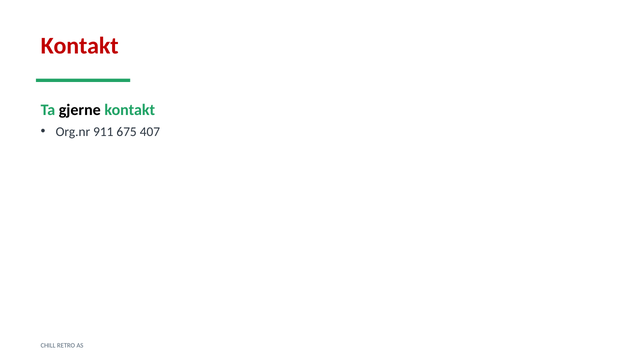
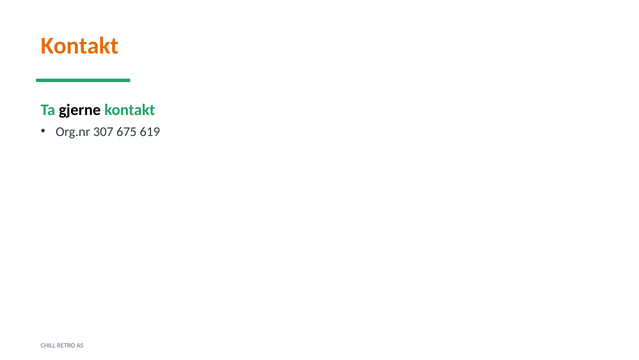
Kontakt colour: red -> orange (80, 46)
911: 911 -> 307 (103, 131)
407: 407 -> 619 (150, 131)
